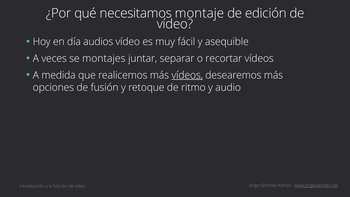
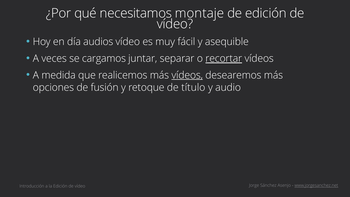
montajes: montajes -> cargamos (104, 58)
recortar underline: none -> present (224, 58)
ritmo: ritmo -> título (193, 87)
